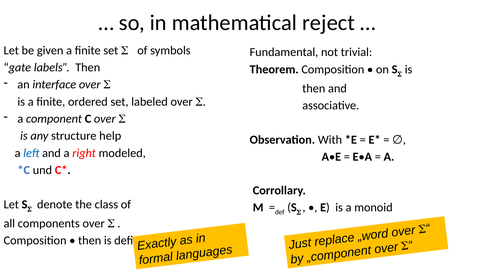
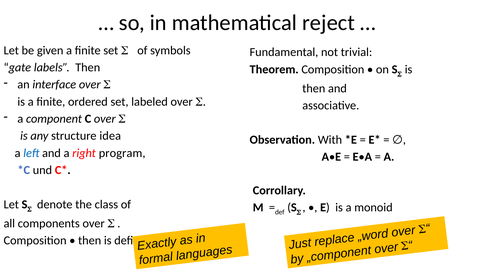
help: help -> idea (110, 136)
modeled: modeled -> program (122, 153)
